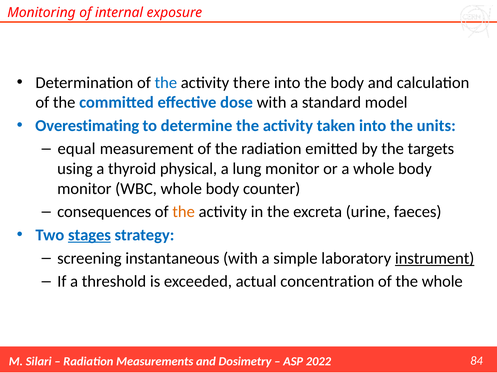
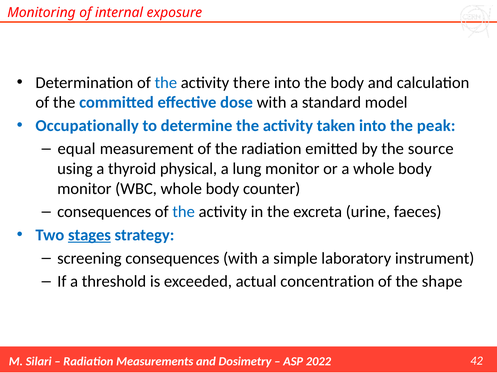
Overestimating: Overestimating -> Occupationally (87, 126)
units: units -> peak (436, 126)
targets: targets -> source (431, 149)
the colour: orange -> blue (184, 212)
screening instantaneous: instantaneous -> consequences (172, 258)
instrument underline: present -> none (435, 258)
the whole: whole -> shape (442, 281)
84: 84 -> 42 (477, 360)
